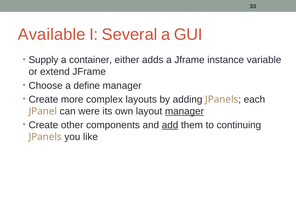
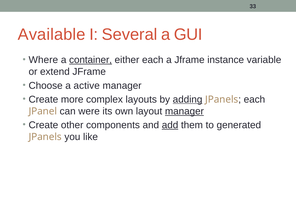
Supply: Supply -> Where (43, 60)
container underline: none -> present (91, 60)
either adds: adds -> each (153, 60)
define: define -> active (87, 86)
adding underline: none -> present (188, 99)
continuing: continuing -> generated (239, 125)
